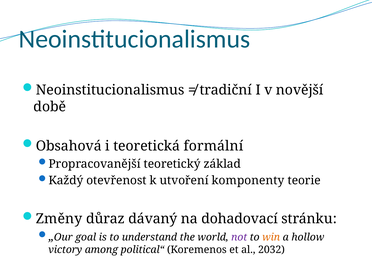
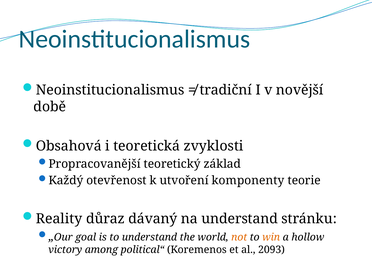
formální: formální -> zvyklosti (214, 146)
Změny: Změny -> Reality (59, 219)
na dohadovací: dohadovací -> understand (240, 219)
not colour: purple -> orange (239, 237)
2032: 2032 -> 2093 (271, 250)
